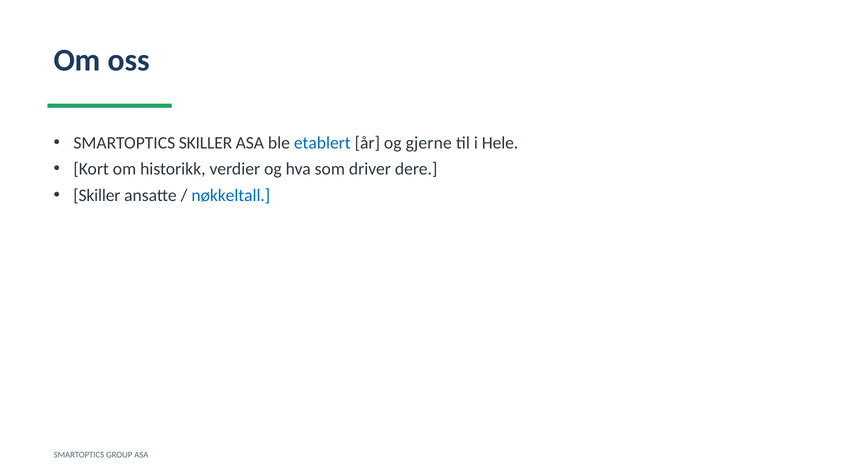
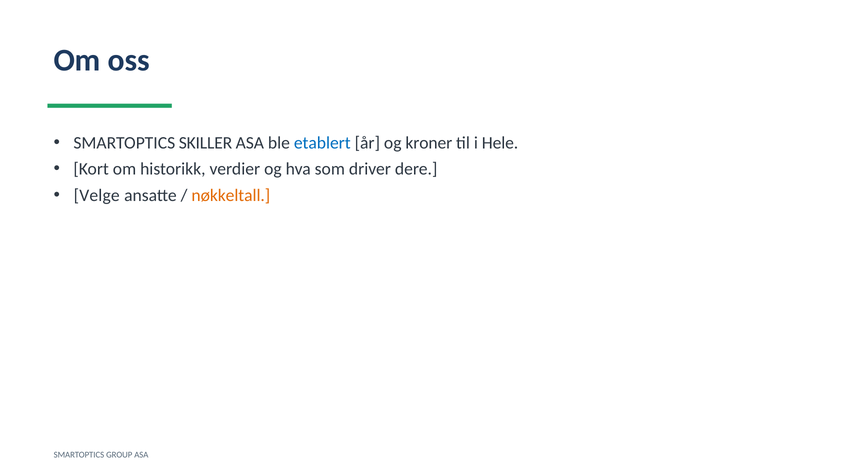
gjerne: gjerne -> kroner (429, 143)
Skiller: Skiller -> Velge (97, 195)
nøkkeltall colour: blue -> orange (231, 195)
